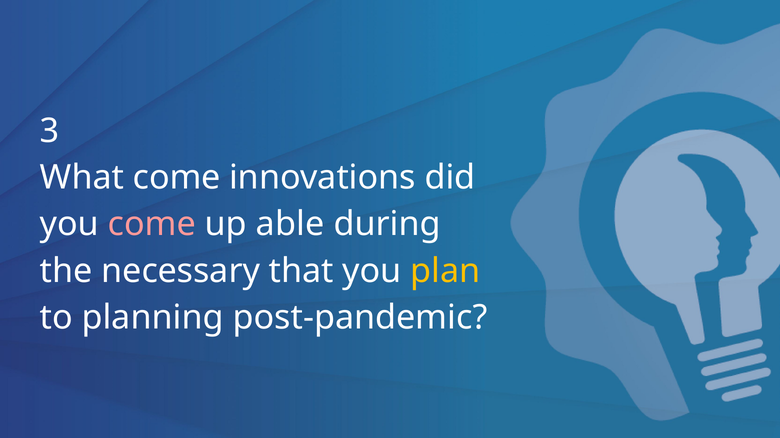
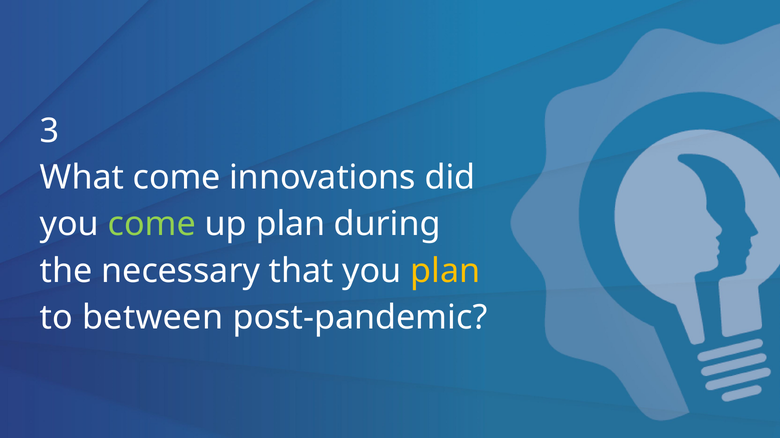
come colour: pink -> light green (152, 225)
up able: able -> plan (290, 225)
planning: planning -> between (153, 318)
